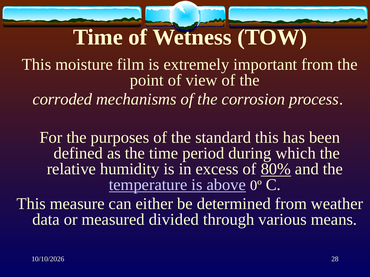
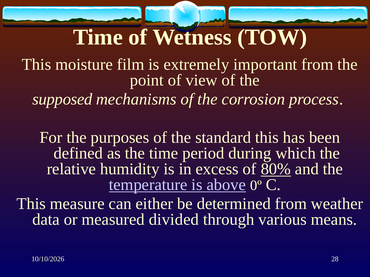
corroded: corroded -> supposed (62, 99)
